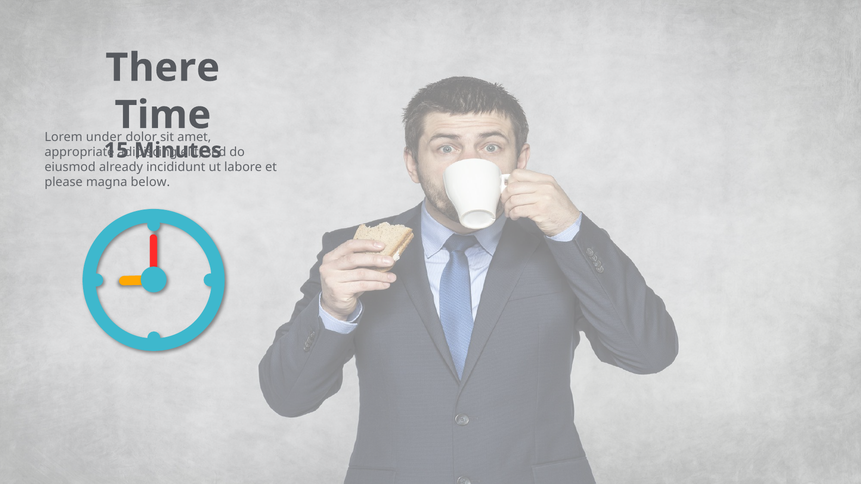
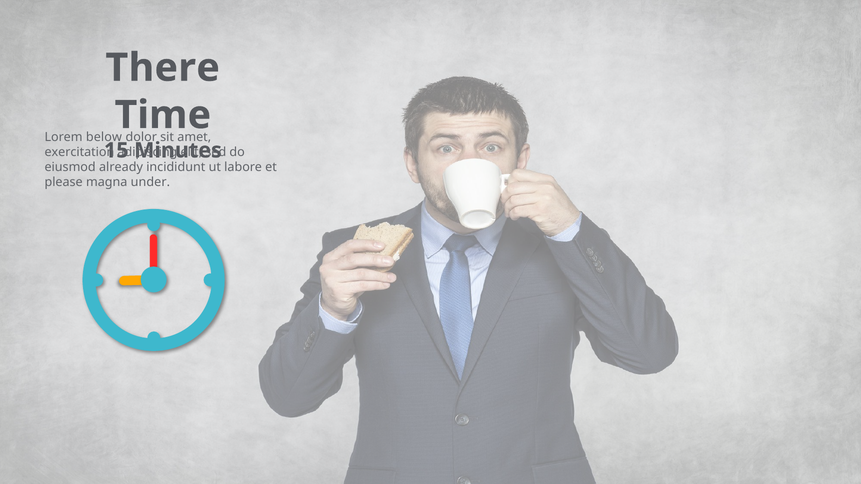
under: under -> below (104, 137)
appropriate: appropriate -> exercitation (79, 152)
below: below -> under (150, 182)
